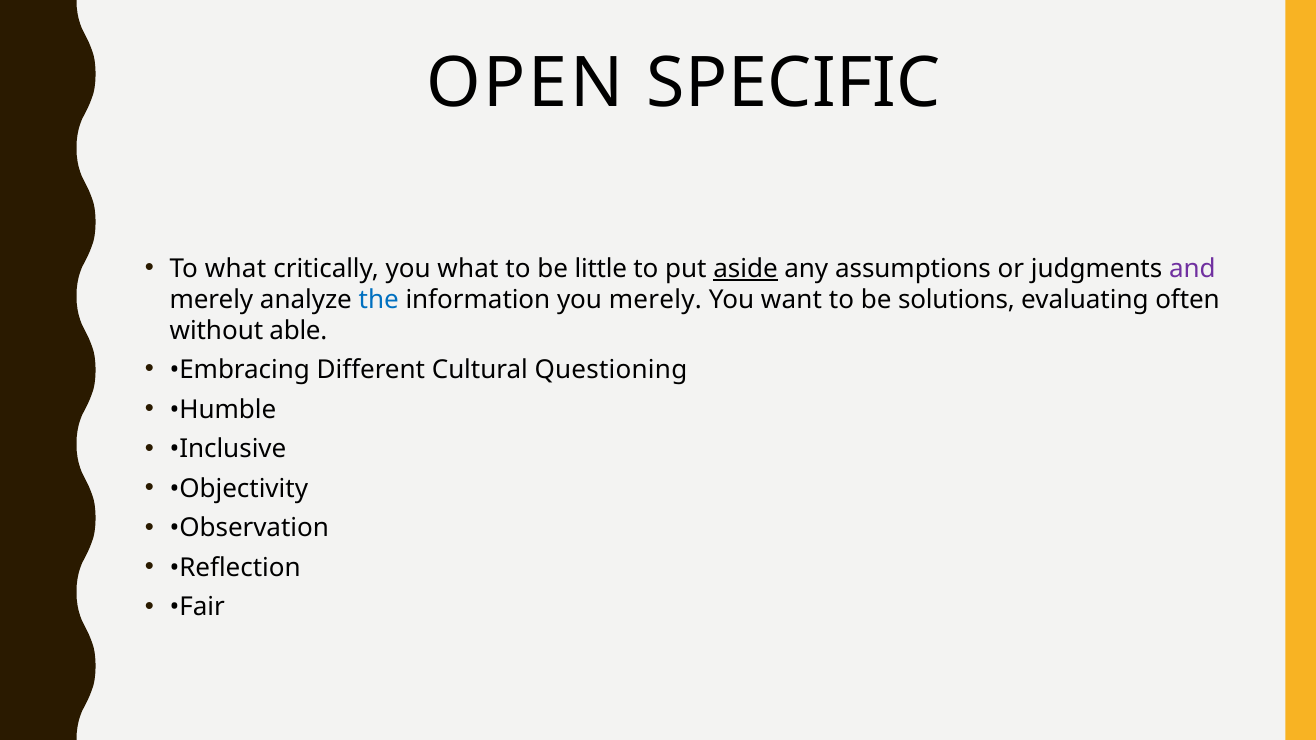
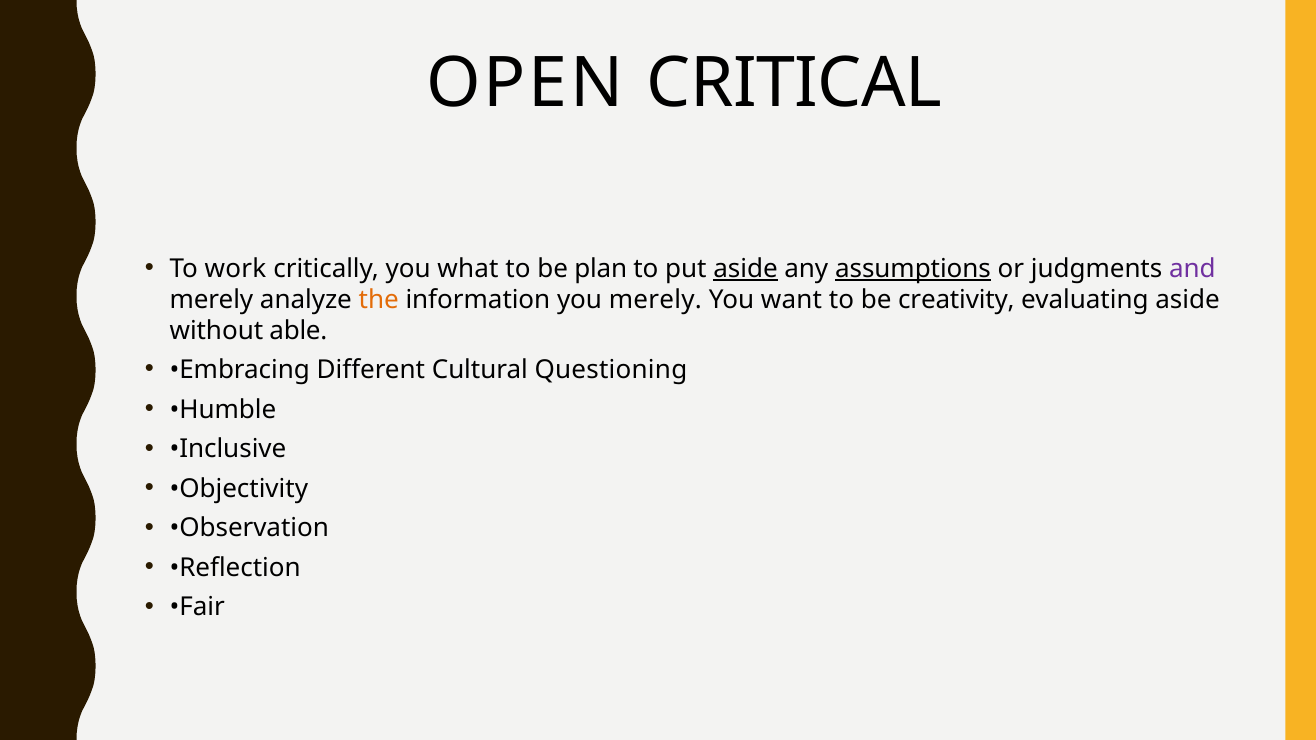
SPECIFIC: SPECIFIC -> CRITICAL (794, 84)
To what: what -> work (236, 269)
little: little -> plan (601, 269)
assumptions underline: none -> present (913, 269)
the colour: blue -> orange (379, 300)
solutions: solutions -> creativity (956, 300)
evaluating often: often -> aside (1188, 300)
